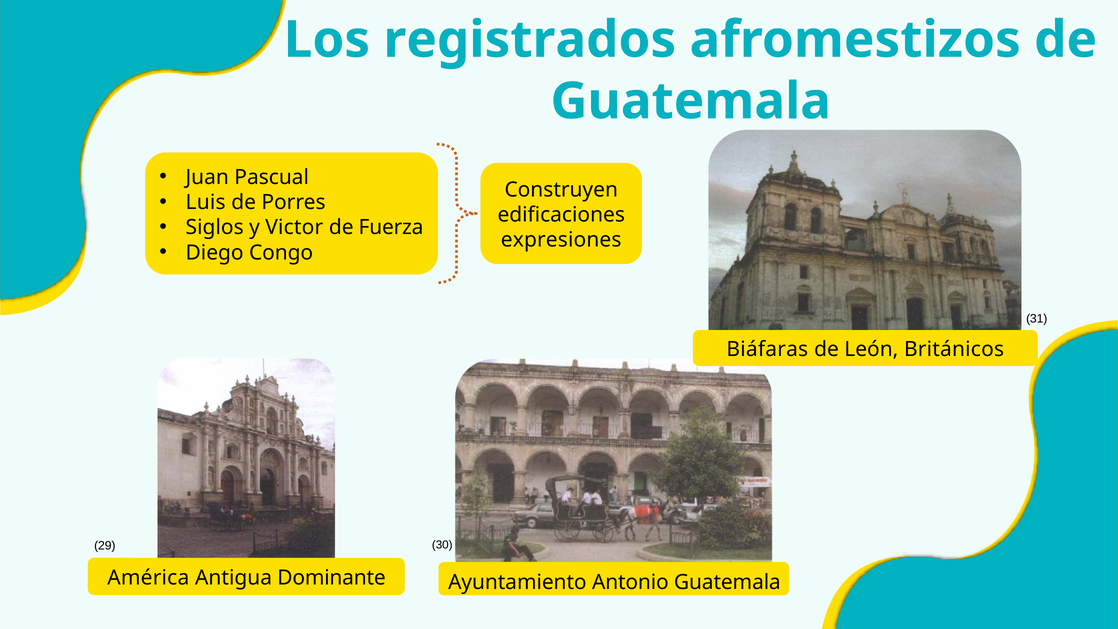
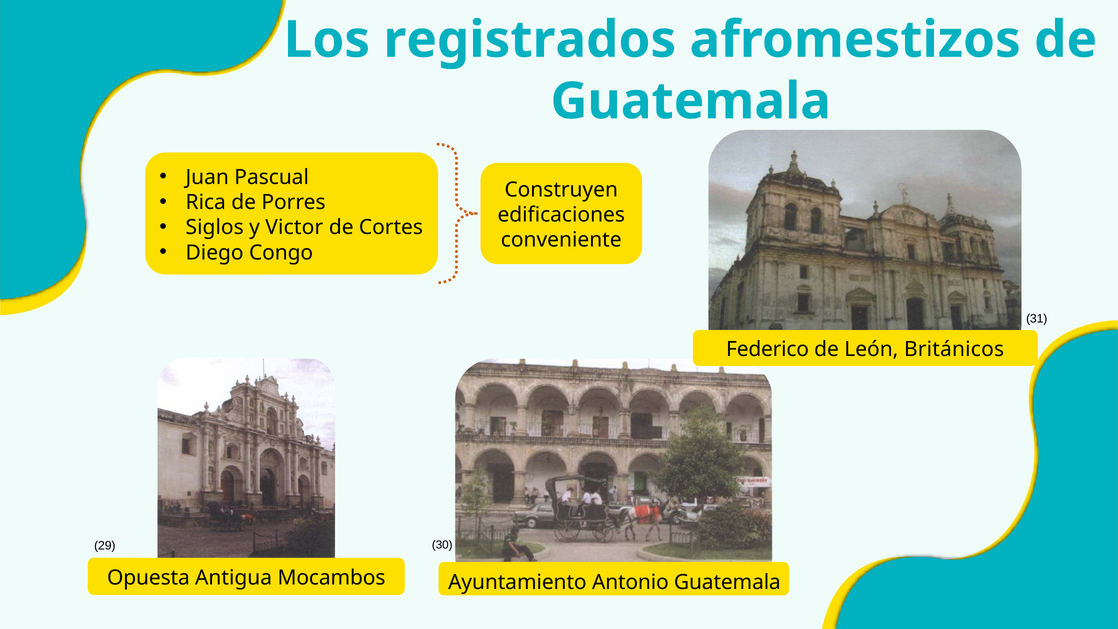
Luis: Luis -> Rica (206, 202)
Fuerza: Fuerza -> Cortes (391, 227)
expresiones: expresiones -> conveniente (561, 240)
Biáfaras: Biáfaras -> Federico (768, 349)
América: América -> Opuesta (148, 578)
Dominante: Dominante -> Mocambos (331, 578)
